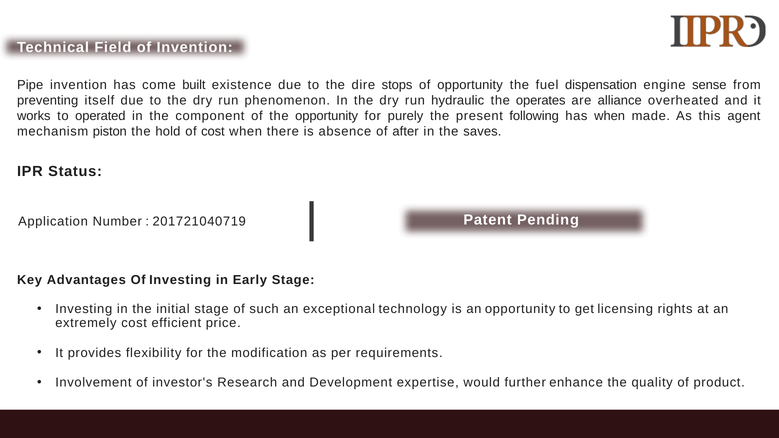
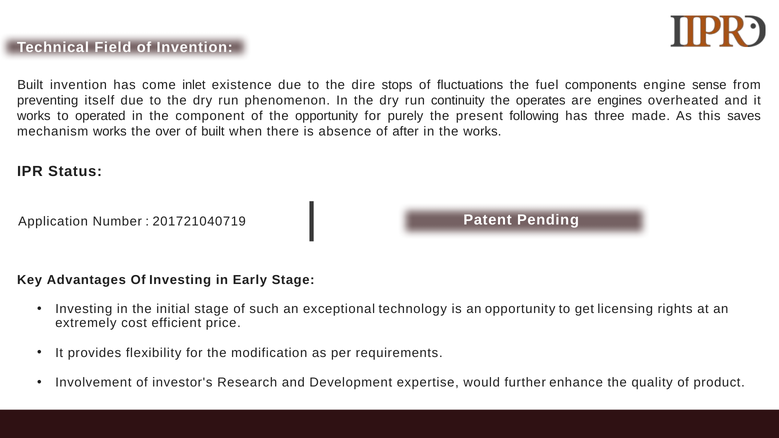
Pipe: Pipe -> Built (30, 85)
built: built -> inlet (194, 85)
of opportunity: opportunity -> fluctuations (470, 85)
dispensation: dispensation -> components (601, 85)
hydraulic: hydraulic -> continuity (458, 101)
alliance: alliance -> engines (620, 101)
has when: when -> three (610, 116)
agent: agent -> saves (744, 116)
mechanism piston: piston -> works (110, 132)
hold: hold -> over (168, 132)
of cost: cost -> built (213, 132)
the saves: saves -> works (482, 132)
